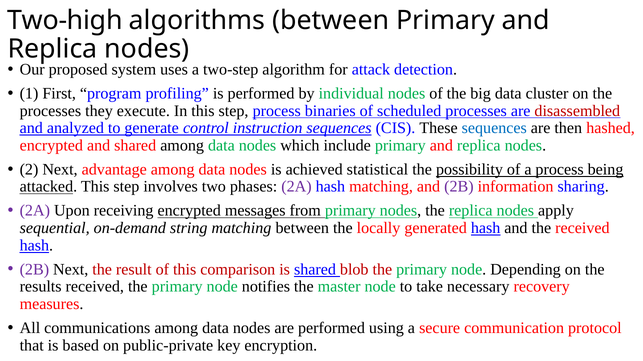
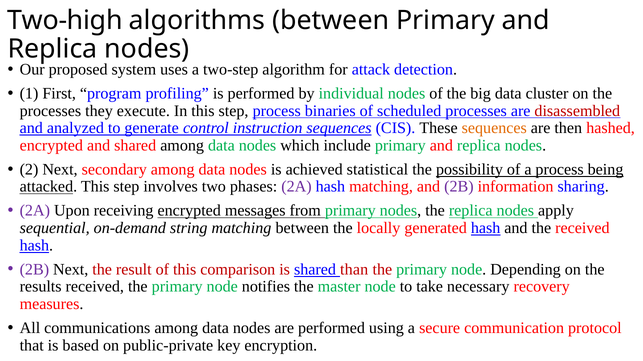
sequences colour: blue -> orange (494, 128)
advantage: advantage -> secondary (114, 170)
blob: blob -> than (354, 270)
